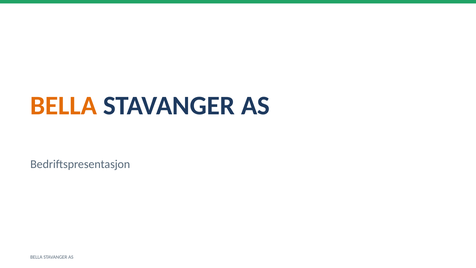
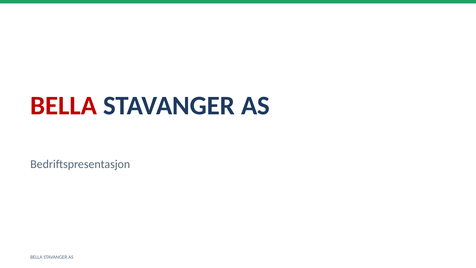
BELLA colour: orange -> red (64, 106)
